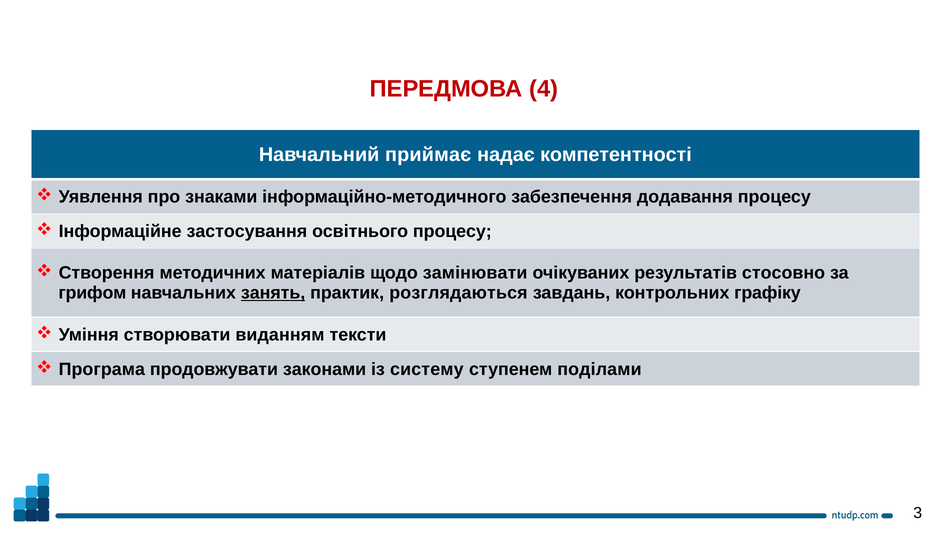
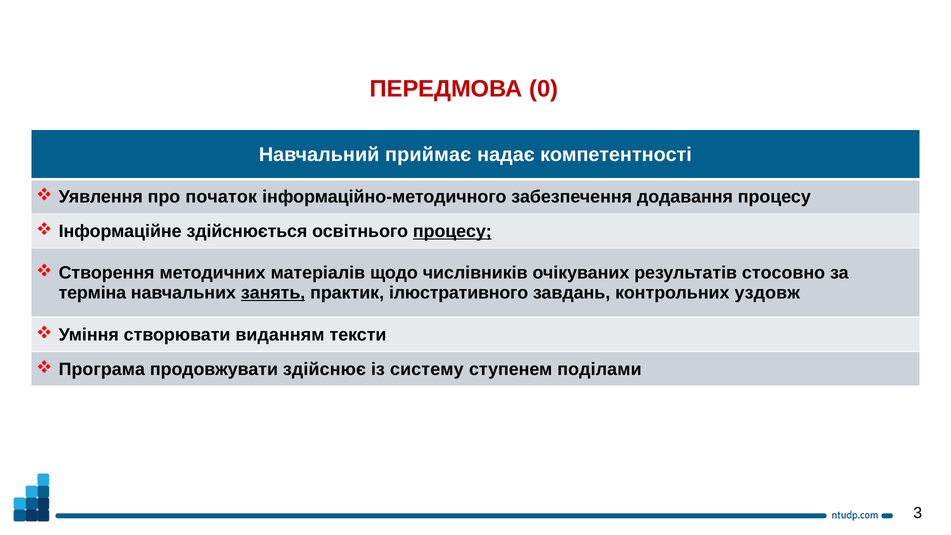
4: 4 -> 0 (544, 89)
знаками: знаками -> початок (221, 197)
застосування: застосування -> здійснюється (247, 231)
процесу underline: none -> present (452, 231)
замінювати: замінювати -> числівників (475, 273)
грифом: грифом -> терміна (92, 293)
розглядаються: розглядаються -> ілюстративного (459, 293)
графіку: графіку -> уздовж (767, 293)
законами: законами -> здійснює (324, 369)
